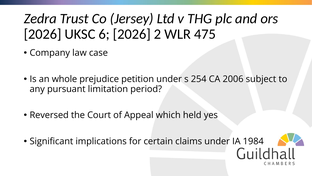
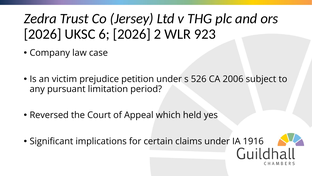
475: 475 -> 923 (205, 34)
whole: whole -> victim (64, 79)
254: 254 -> 526 (199, 79)
1984: 1984 -> 1916 (253, 141)
